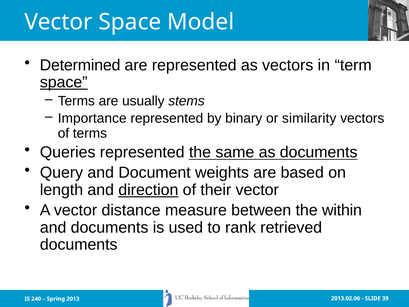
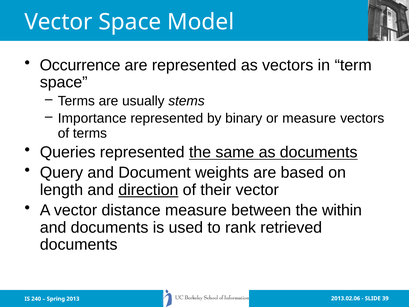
Determined: Determined -> Occurrence (80, 65)
space underline: present -> none (64, 82)
or similarity: similarity -> measure (309, 118)
